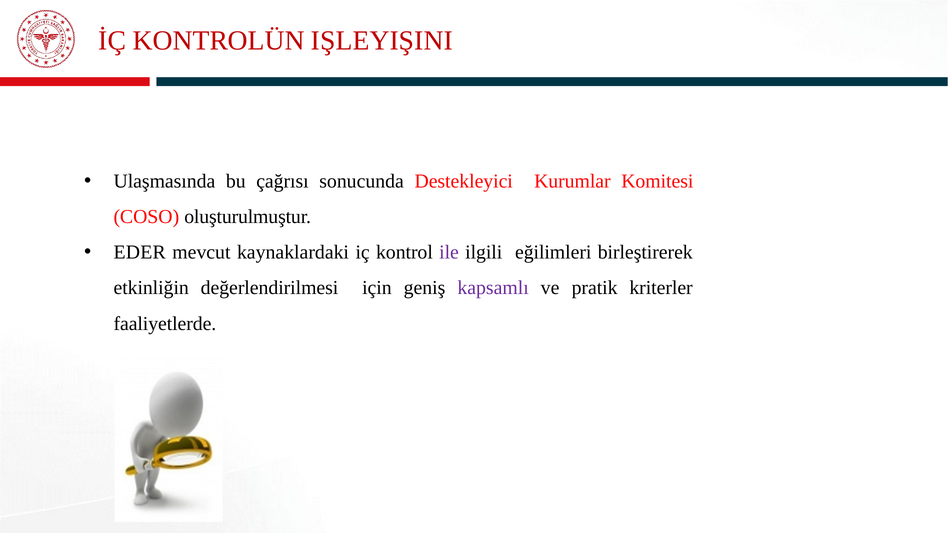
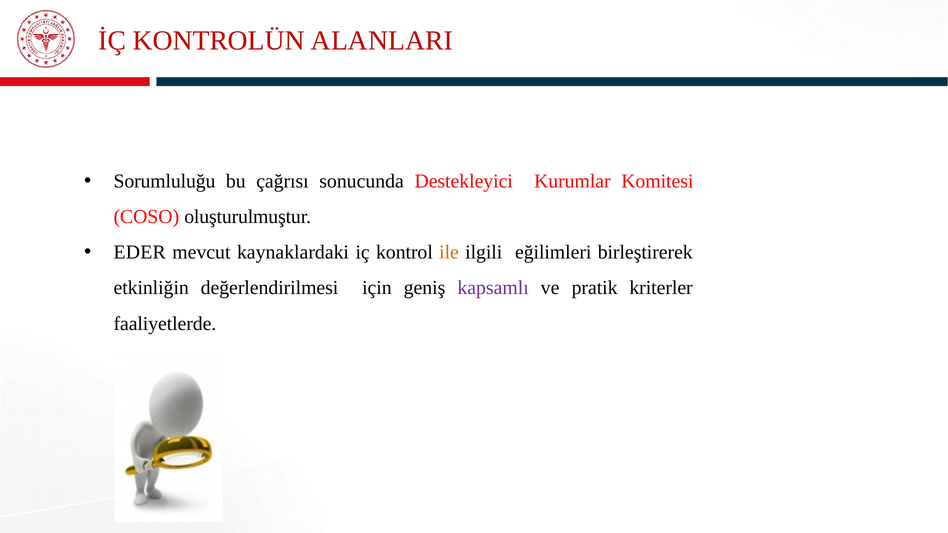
IŞLEYIŞINI: IŞLEYIŞINI -> ALANLARI (382, 41)
Ulaşmasında: Ulaşmasında -> Sorumluluğu (164, 181)
ile colour: purple -> orange (449, 253)
